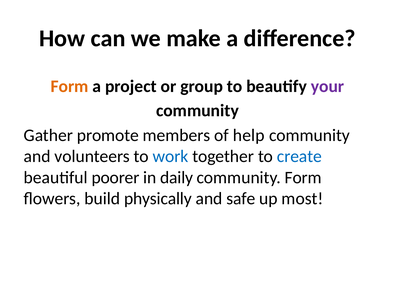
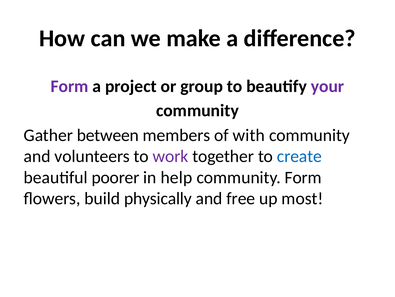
Form colour: orange -> purple (70, 86)
promote: promote -> between (108, 135)
help: help -> with (249, 135)
work colour: blue -> purple (170, 156)
daily: daily -> help (176, 177)
safe: safe -> free (241, 198)
